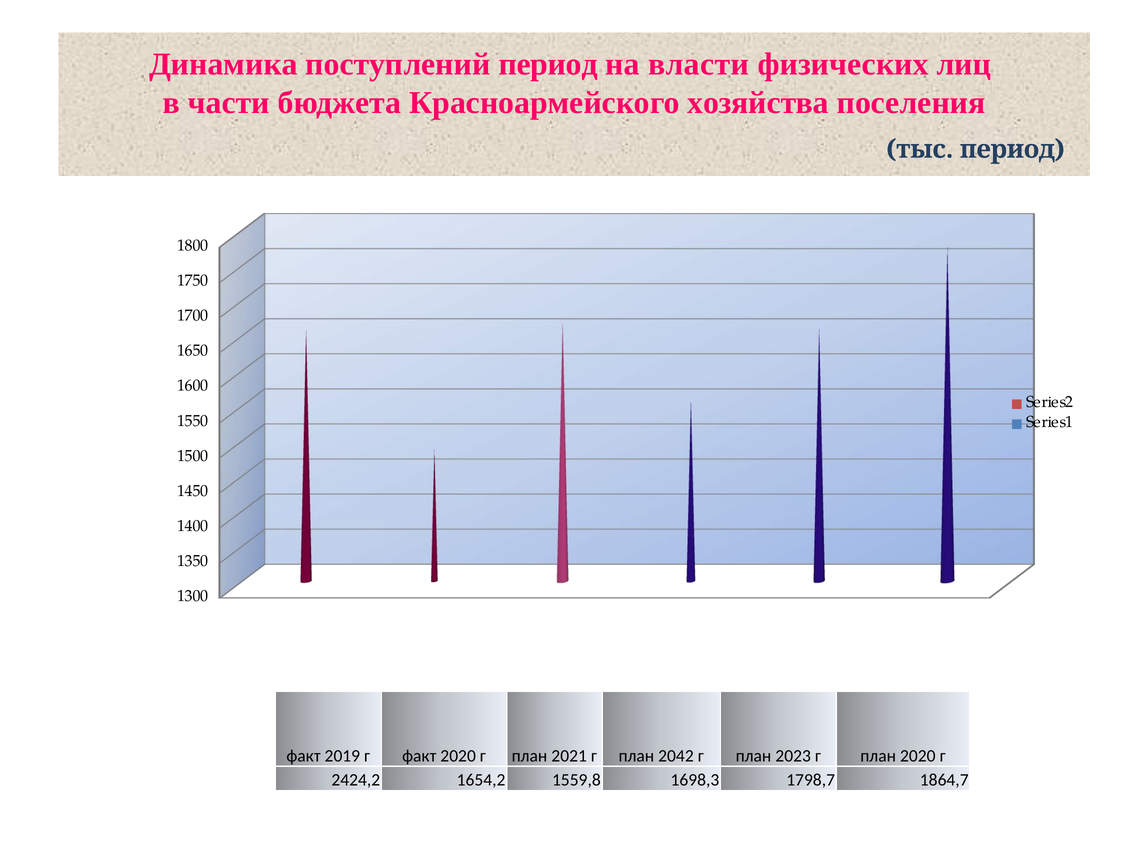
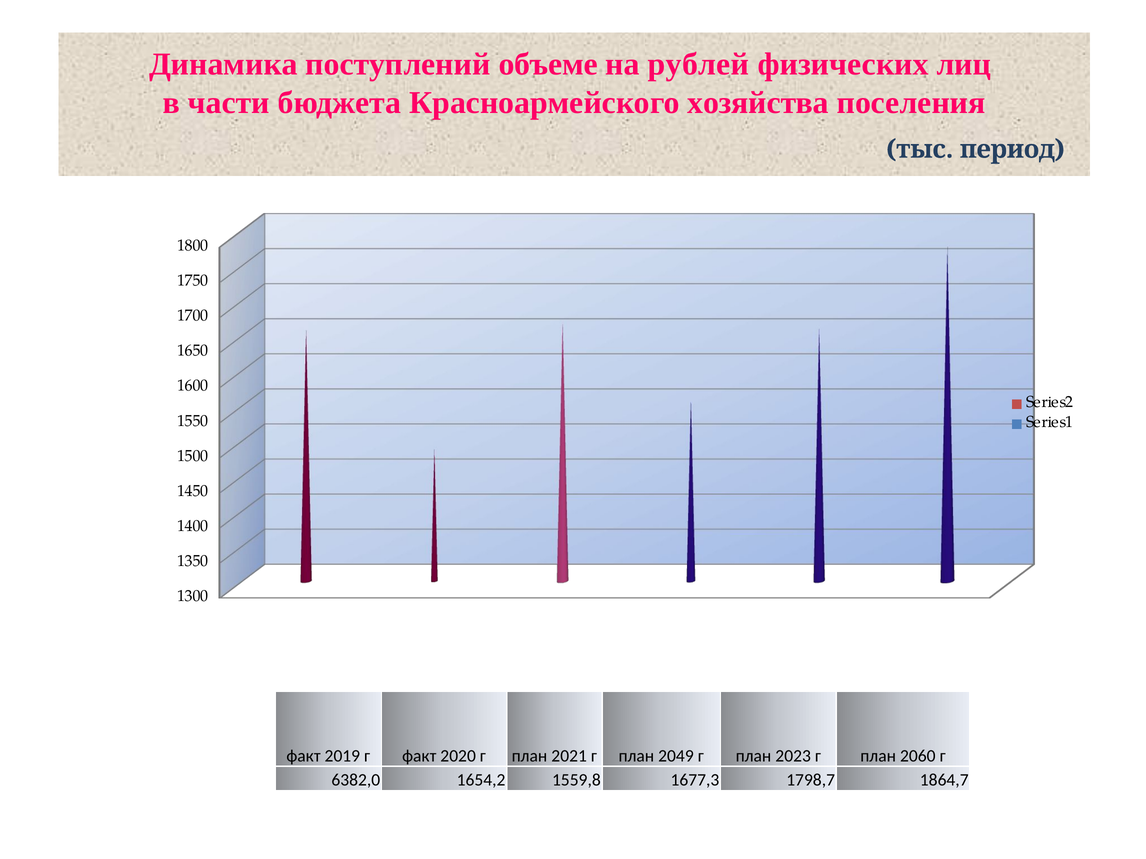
поступлений период: период -> объеме (548, 64)
власти: власти -> рублей (699, 64)
2042: 2042 -> 2049 (676, 756)
план 2020: 2020 -> 2060 (918, 756)
2424,2: 2424,2 -> 6382,0 (356, 781)
1698,3: 1698,3 -> 1677,3 (695, 781)
